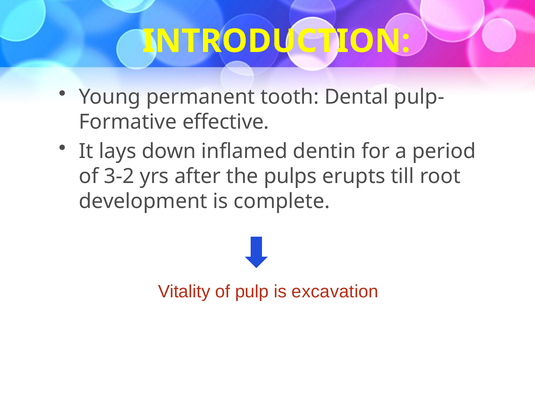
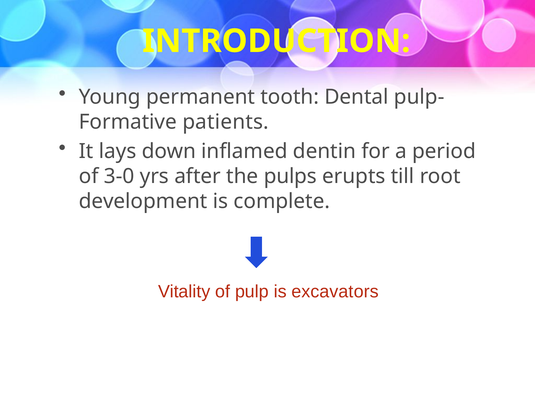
effective: effective -> patients (226, 122)
3-2: 3-2 -> 3-0 (119, 176)
excavation: excavation -> excavators (335, 291)
